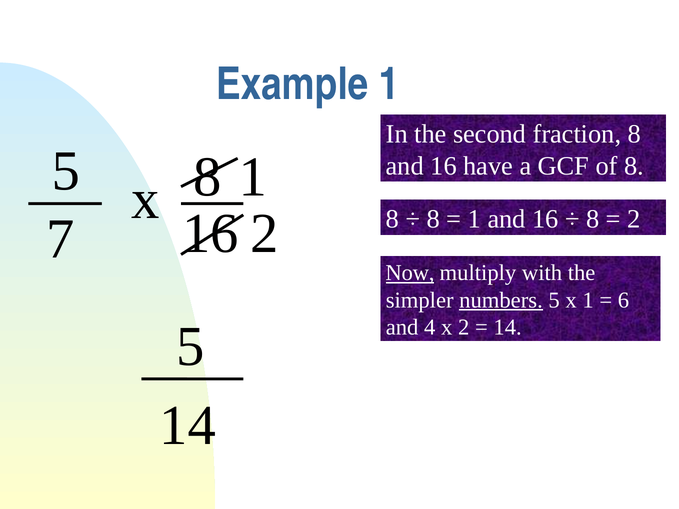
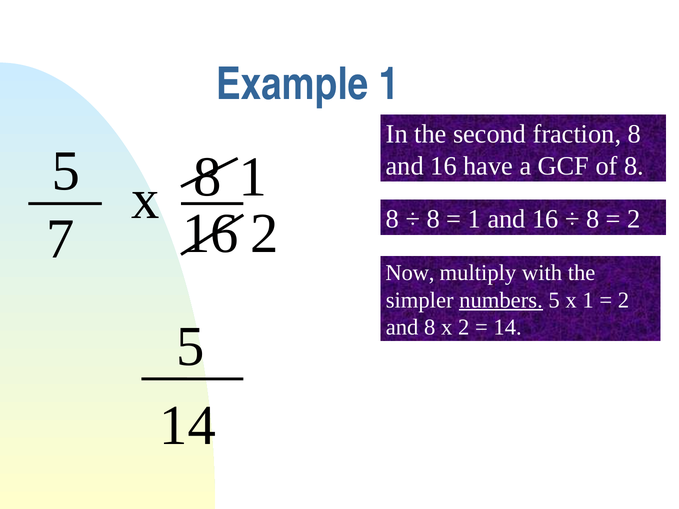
Now underline: present -> none (410, 273)
6: 6 -> 2 (623, 300)
and 4: 4 -> 8 (430, 327)
